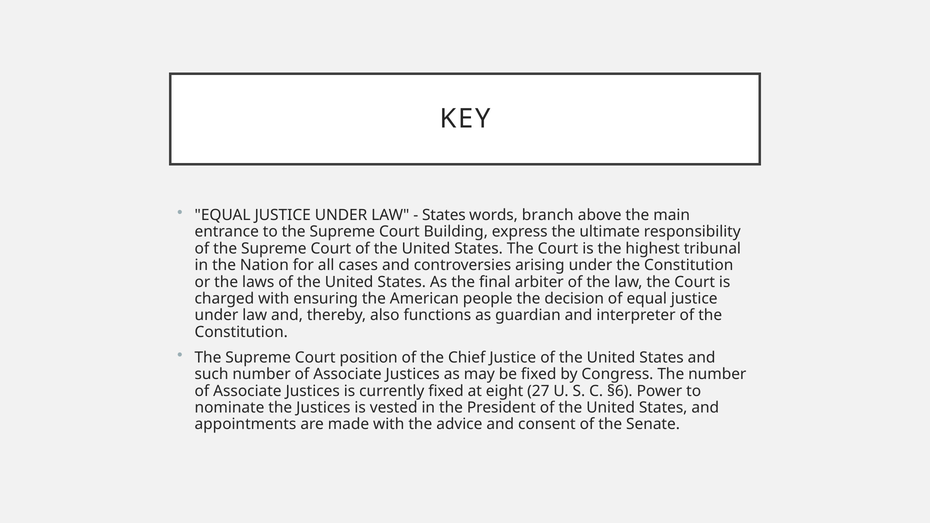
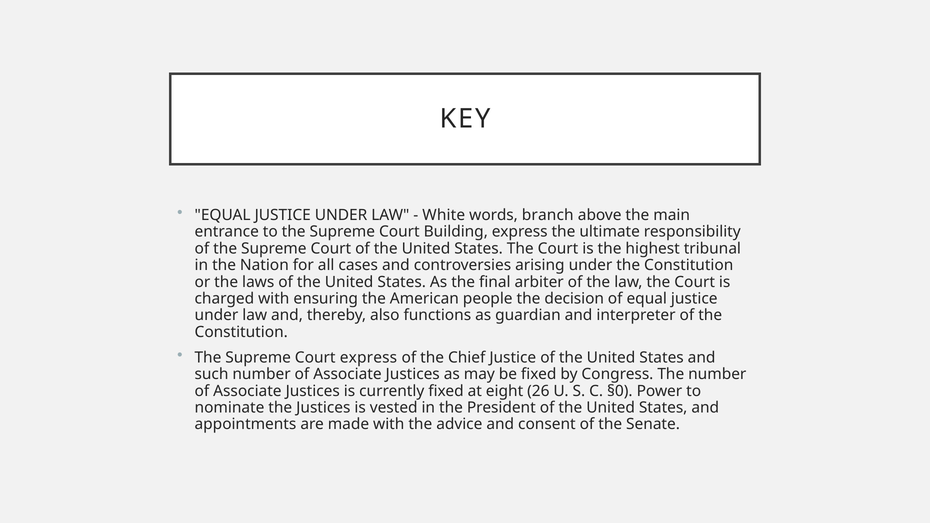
States: States -> White (444, 215)
Court position: position -> express (368, 358)
27: 27 -> 26 (538, 391)
§6: §6 -> §0 (620, 391)
